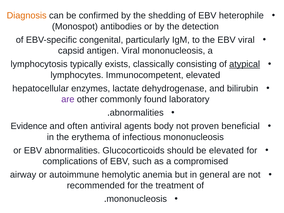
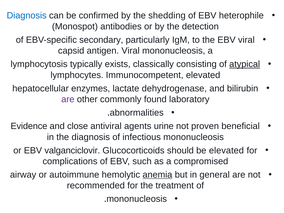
Diagnosis colour: orange -> blue (27, 16)
congenital: congenital -> secondary (101, 40)
often: often -> close (78, 126)
body: body -> urine (164, 126)
the erythema: erythema -> diagnosis (91, 137)
EBV abnormalities: abnormalities -> valganciclovir (72, 150)
anemia underline: none -> present (157, 175)
